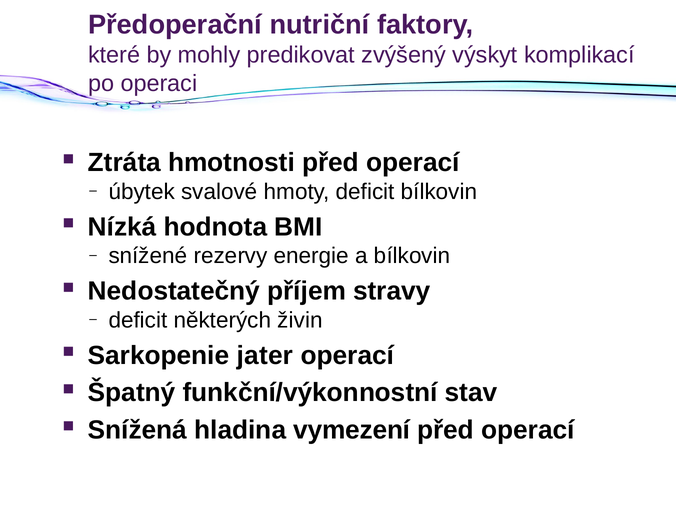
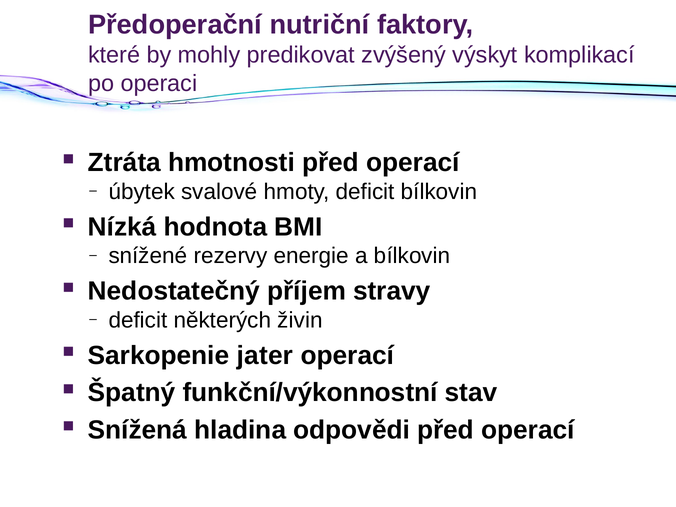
vymezení: vymezení -> odpovědi (352, 430)
